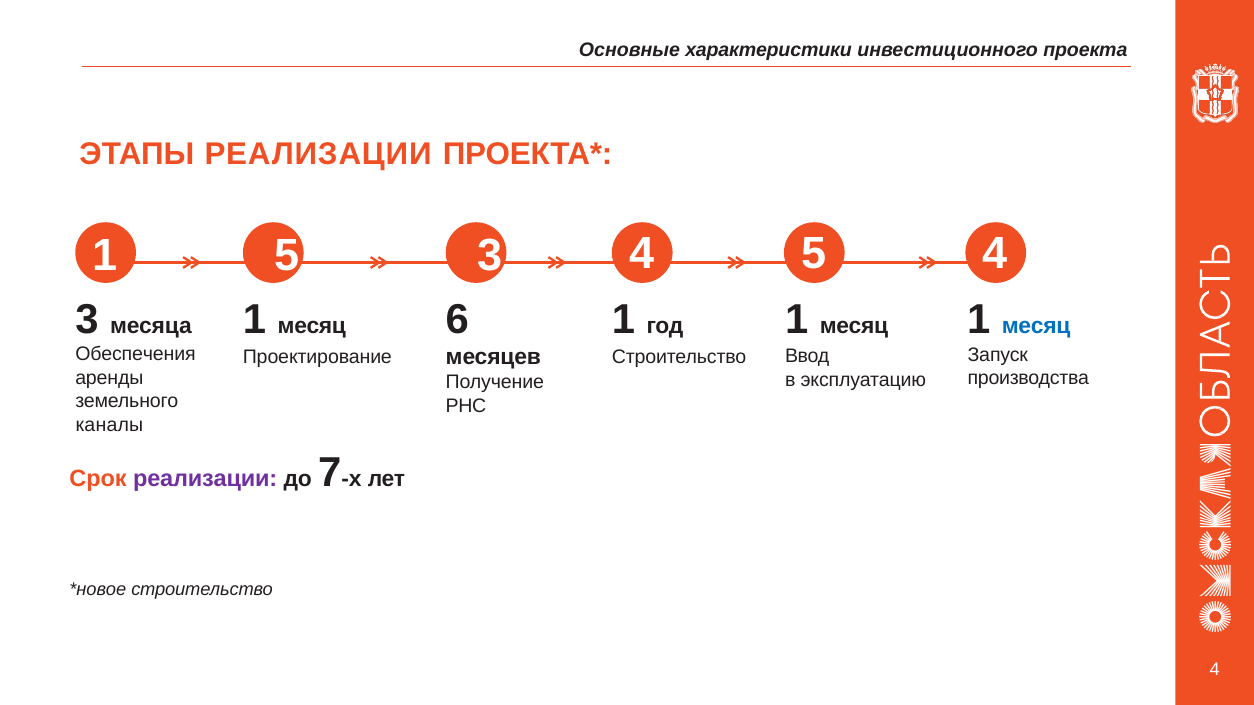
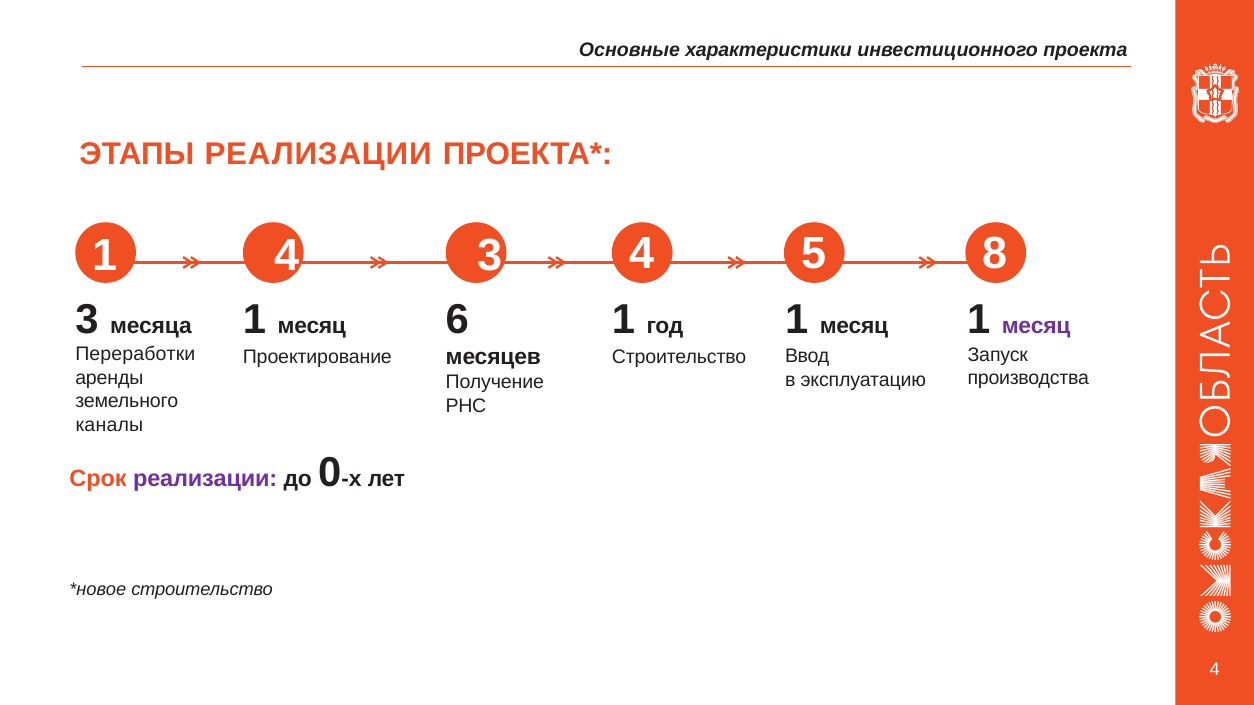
4: 4 -> 8 (995, 254)
1 5: 5 -> 4 (287, 256)
месяц colour: blue -> purple (1036, 326)
Обеспечения: Обеспечения -> Переработки (135, 355)
7: 7 -> 0 (330, 473)
